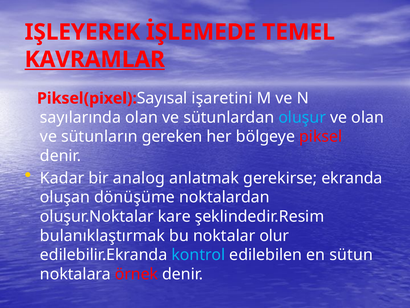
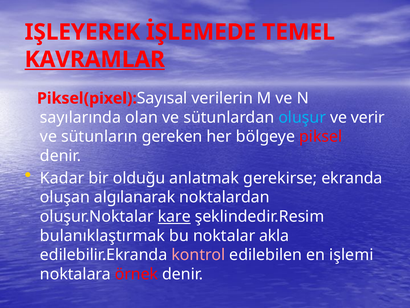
işaretini: işaretini -> verilerin (222, 98)
ve olan: olan -> verir (368, 117)
analog: analog -> olduğu (139, 178)
dönüşüme: dönüşüme -> algılanarak (135, 197)
kare underline: none -> present (174, 216)
olur: olur -> akla (274, 235)
kontrol colour: light blue -> pink (198, 255)
sütun: sütun -> işlemi (351, 255)
